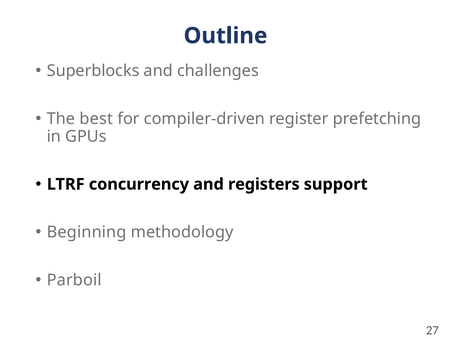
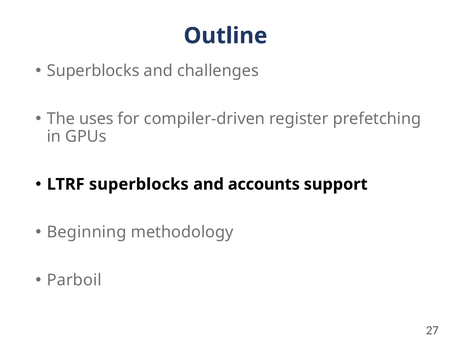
best: best -> uses (96, 118)
LTRF concurrency: concurrency -> superblocks (139, 184)
registers: registers -> accounts (264, 184)
